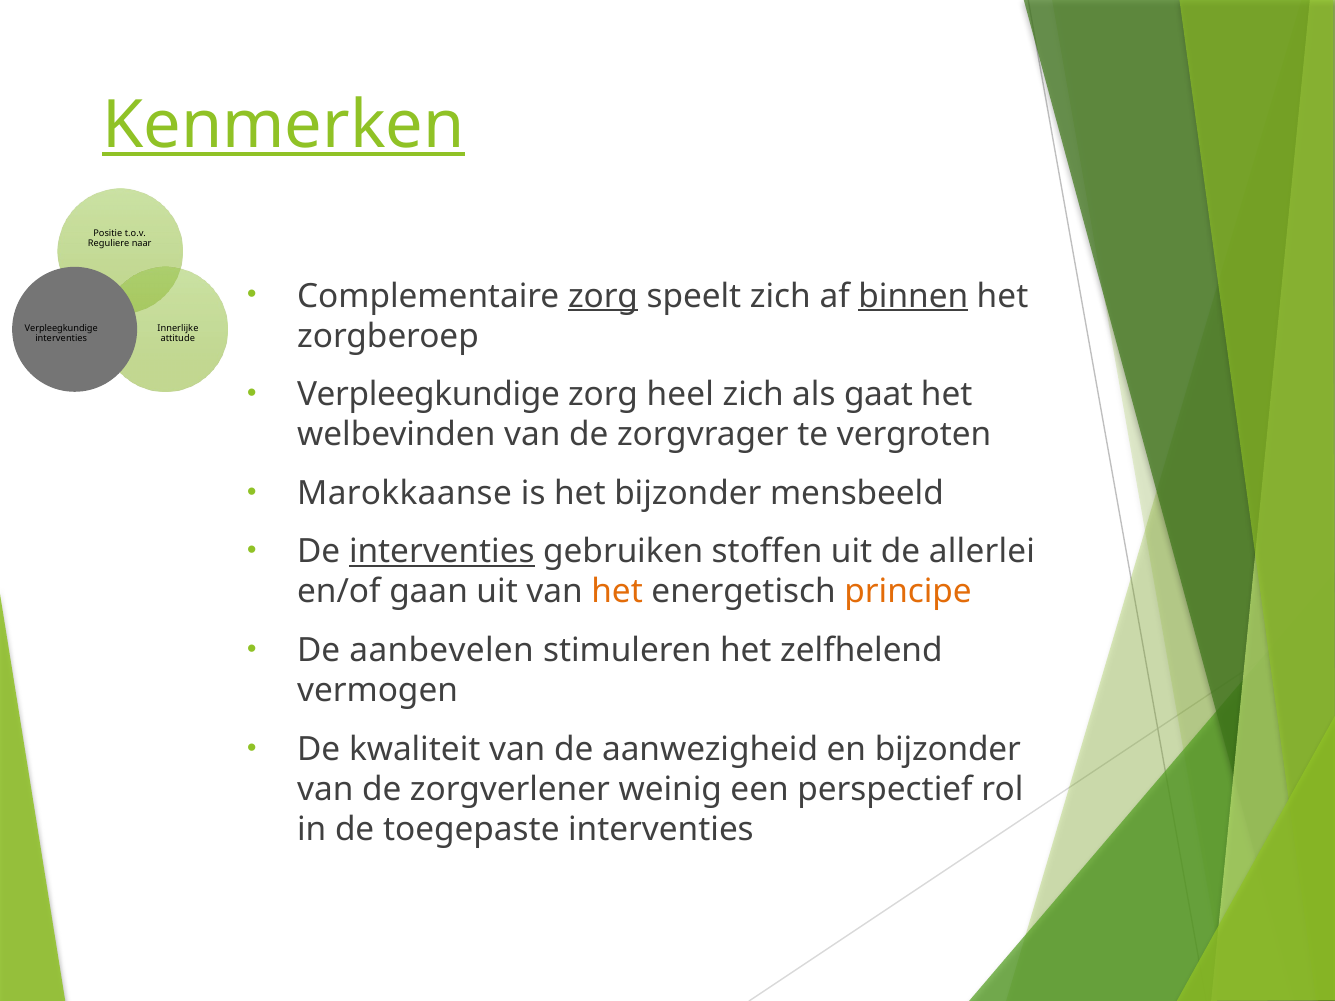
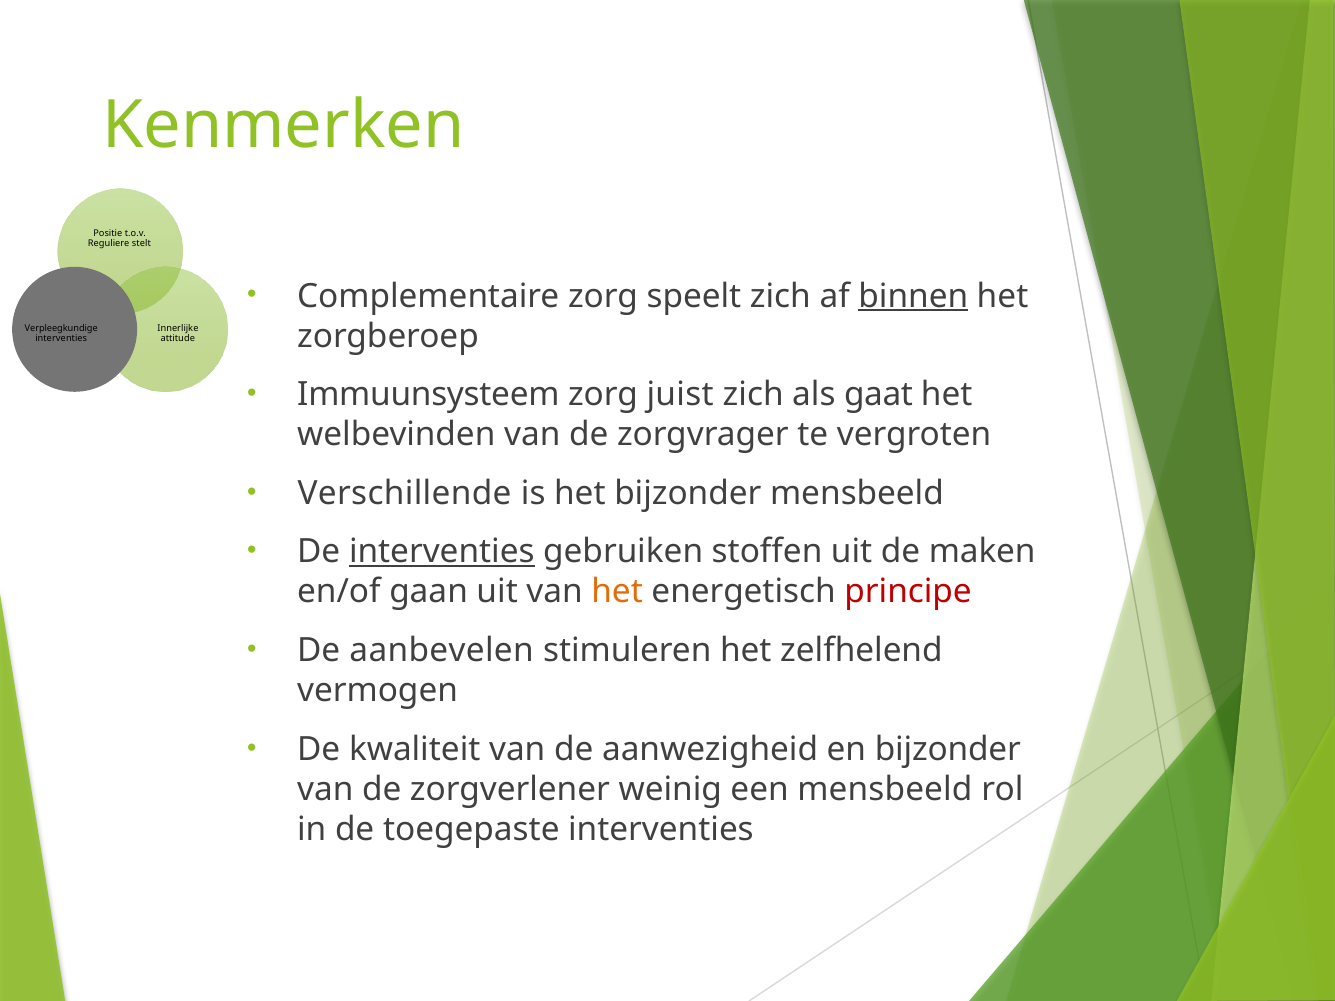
Kenmerken underline: present -> none (283, 126)
naar: naar -> stelt (142, 244)
zorg underline: present -> none (603, 296)
Verpleegkundige: Verpleegkundige -> Immuunsysteem (428, 395)
heel: heel -> juist (680, 395)
Marokkaanse: Marokkaanse -> Verschillende (405, 493)
allerlei: allerlei -> maken (982, 552)
principe colour: orange -> red (908, 592)
een perspectief: perspectief -> mensbeeld (885, 789)
